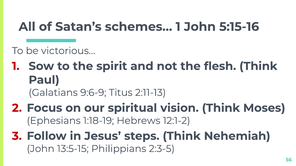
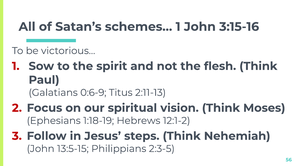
5:15-16: 5:15-16 -> 3:15-16 (239, 27)
9:6-9: 9:6-9 -> 0:6-9 (93, 93)
